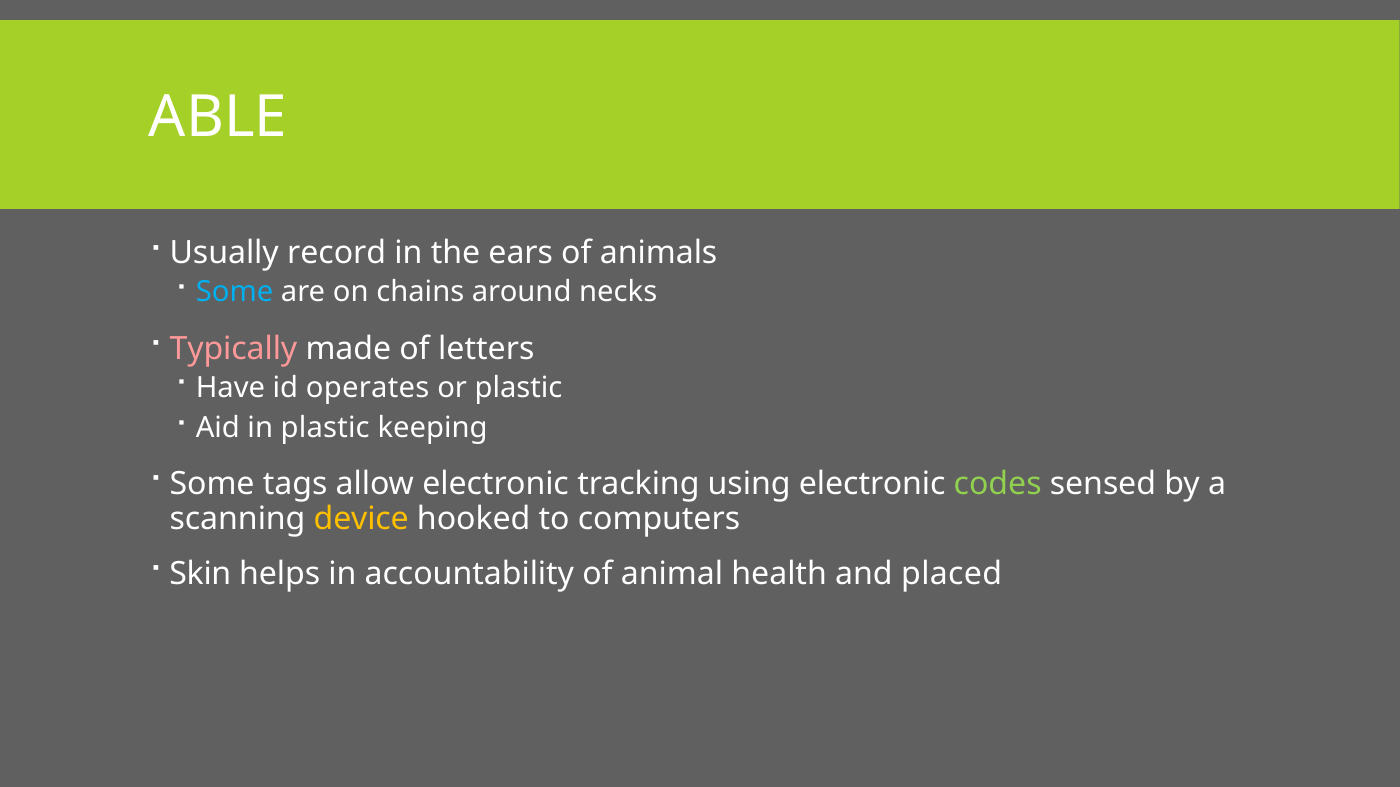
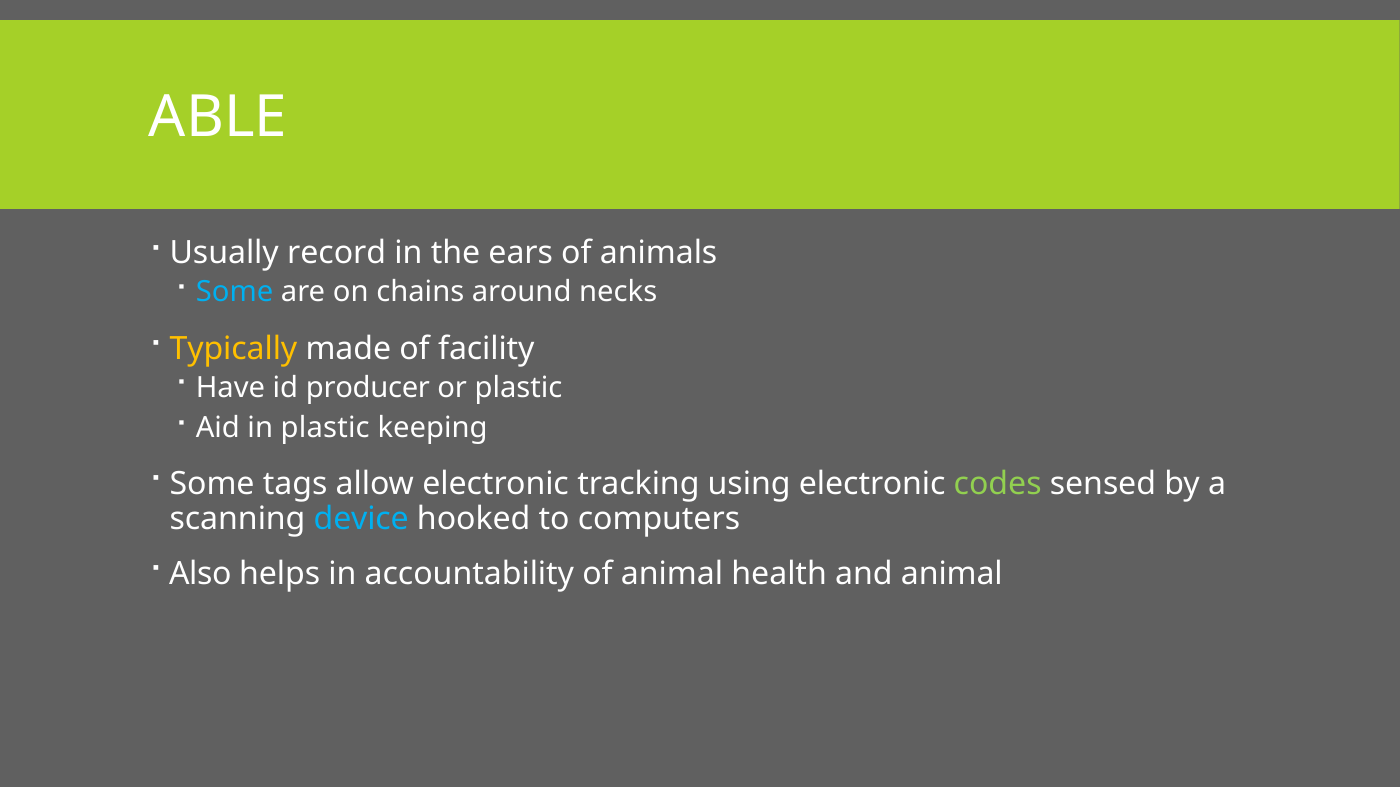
Typically colour: pink -> yellow (233, 349)
letters: letters -> facility (486, 349)
operates: operates -> producer (368, 388)
device colour: yellow -> light blue (361, 519)
Skin: Skin -> Also (200, 574)
and placed: placed -> animal (952, 574)
